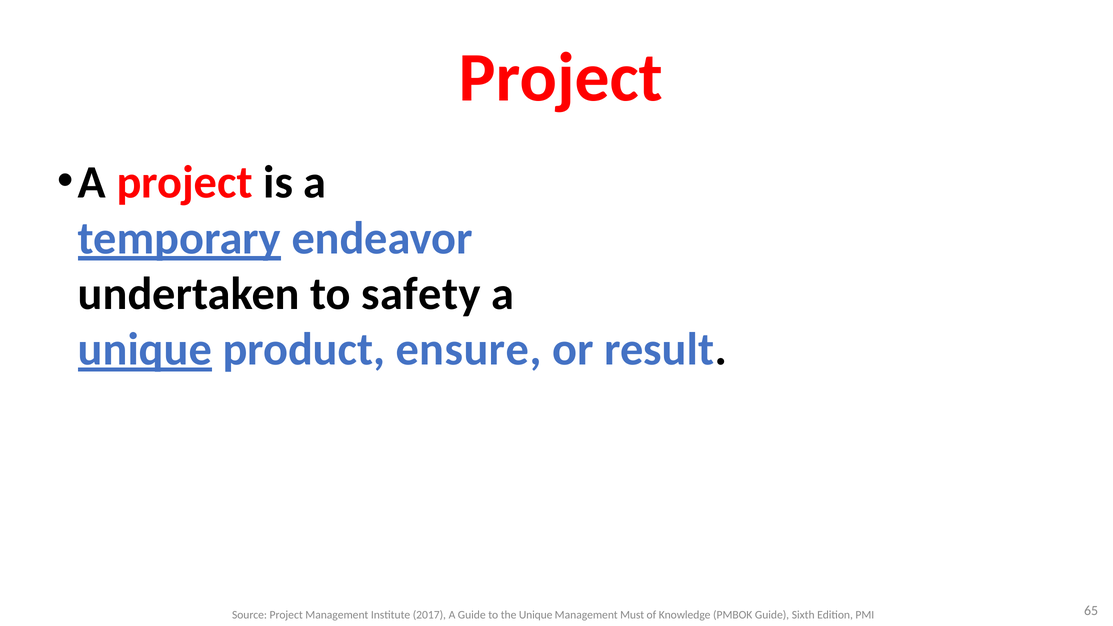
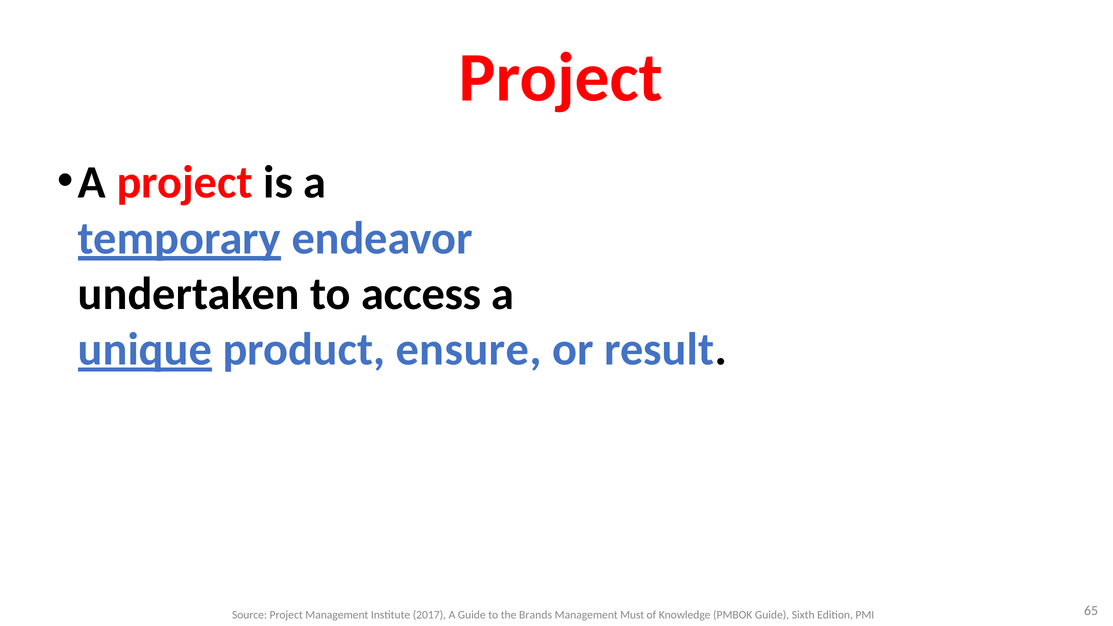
safety: safety -> access (421, 294)
the Unique: Unique -> Brands (536, 615)
